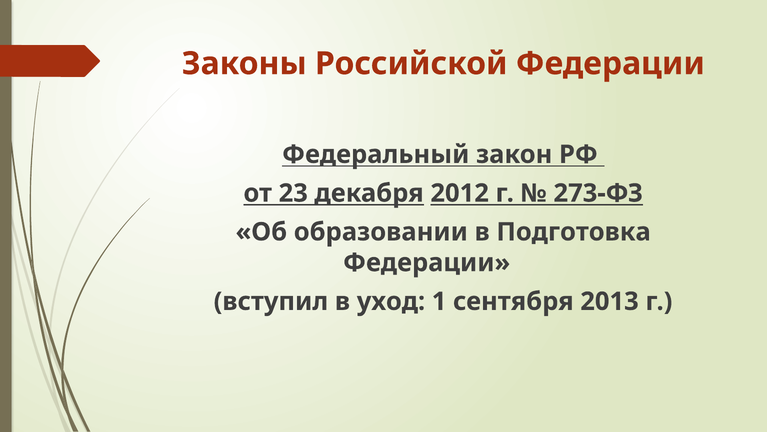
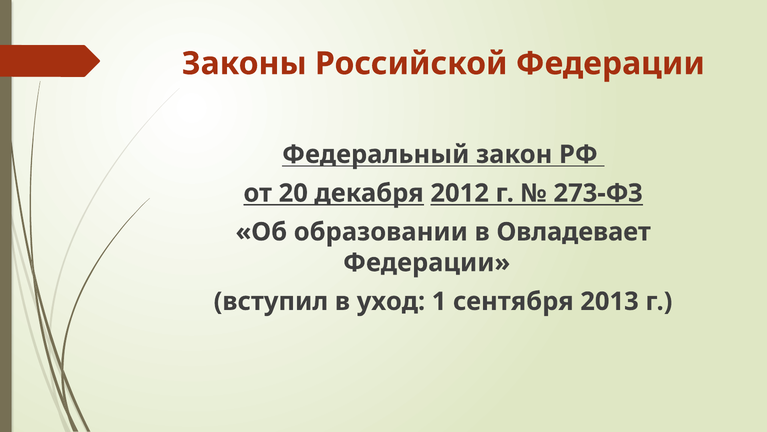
23: 23 -> 20 (293, 193)
Подготовка: Подготовка -> Овладевает (574, 232)
